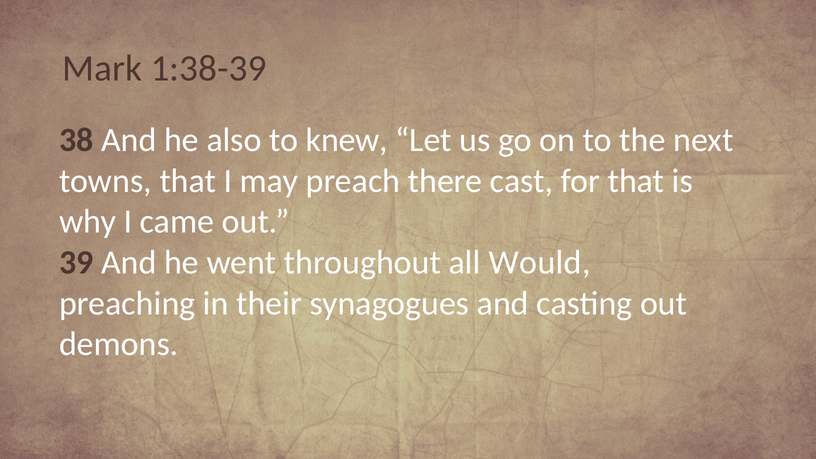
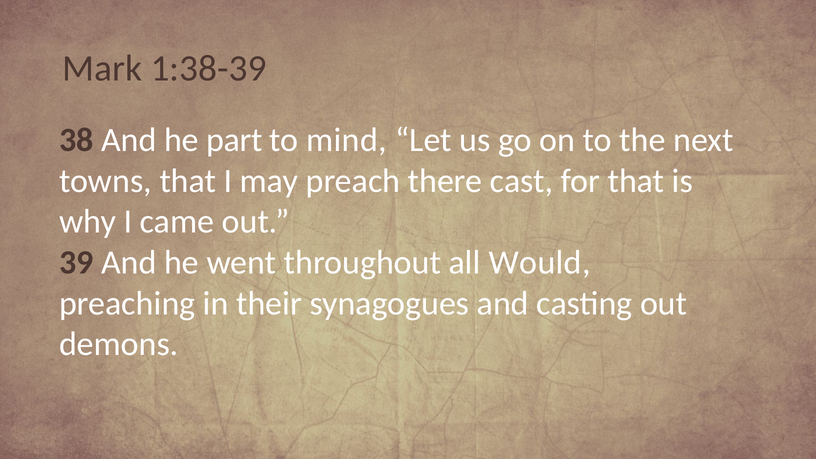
also: also -> part (234, 140)
knew: knew -> mind (347, 140)
